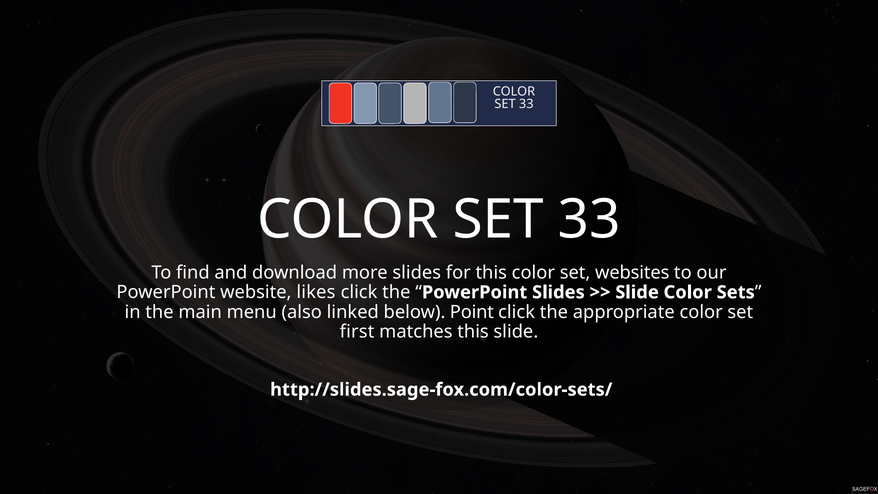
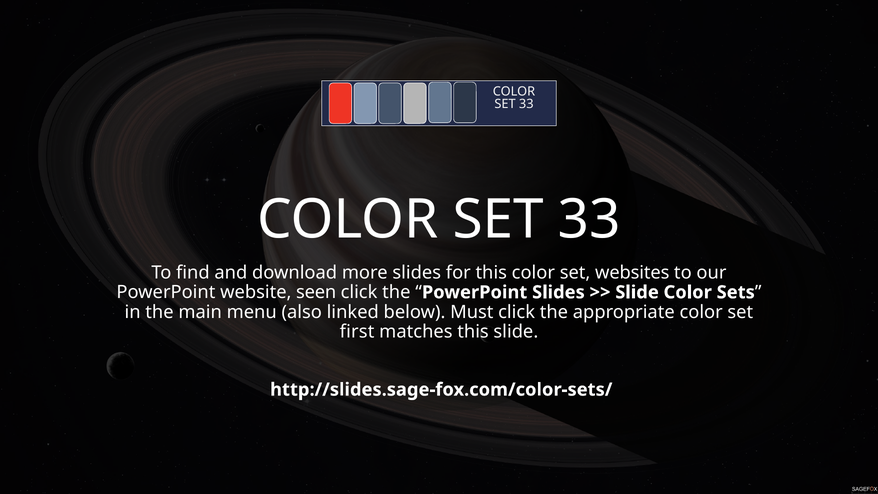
likes: likes -> seen (316, 292)
Point: Point -> Must (472, 312)
